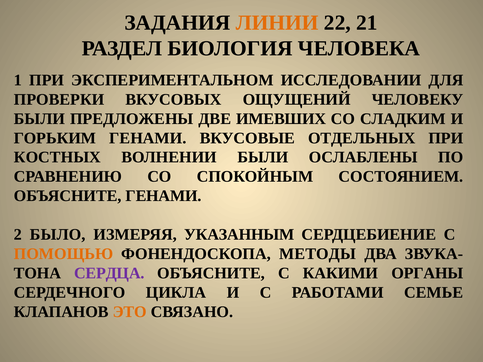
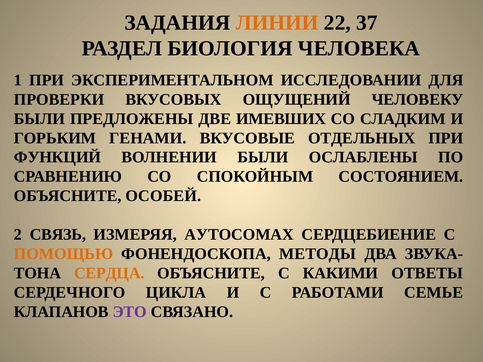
21: 21 -> 37 (367, 23)
КОСТНЫХ: КОСТНЫХ -> ФУНКЦИЙ (57, 157)
ОБЪЯСНИТЕ ГЕНАМИ: ГЕНАМИ -> ОСОБЕЙ (163, 196)
БЫЛО: БЫЛО -> СВЯЗЬ (58, 235)
УКАЗАННЫМ: УКАЗАННЫМ -> АУТОСОМАХ (239, 235)
СЕРДЦА colour: purple -> orange (109, 273)
ОРГАНЫ: ОРГАНЫ -> ОТВЕТЫ (427, 273)
ЭТО colour: orange -> purple (130, 312)
